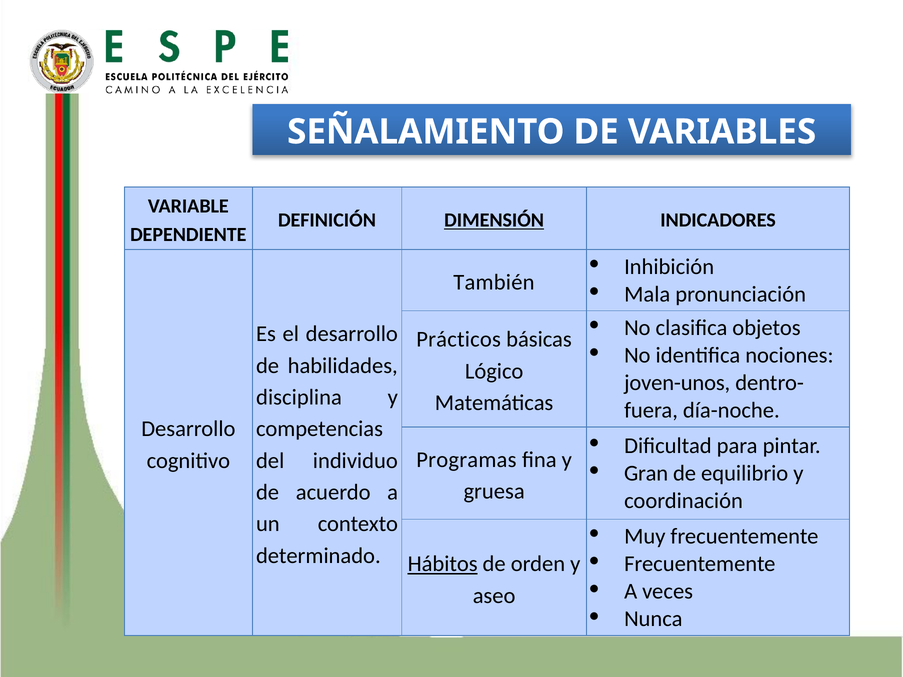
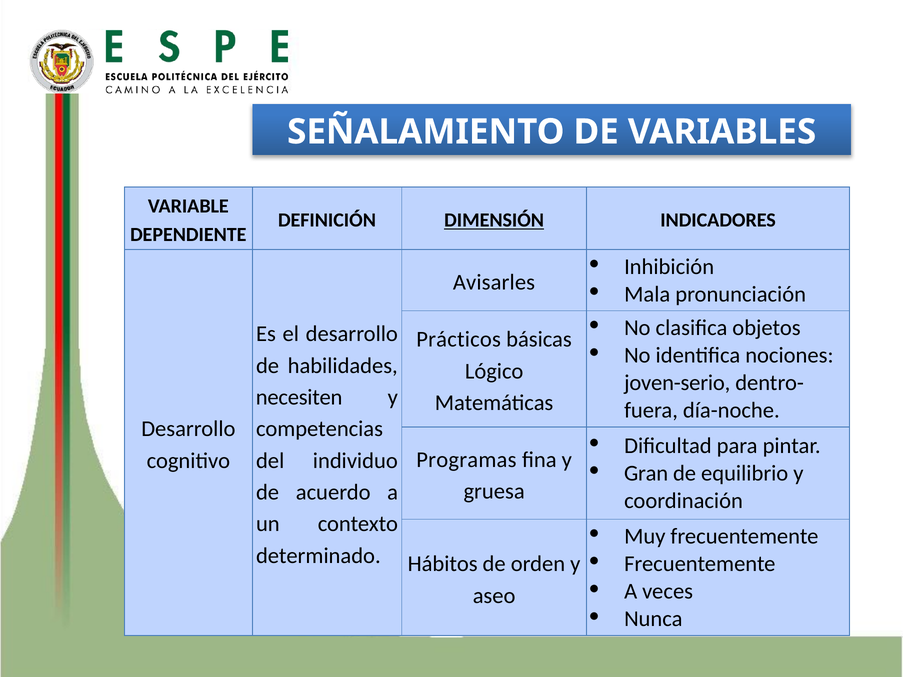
También: También -> Avisarles (494, 283)
joven-unos: joven-unos -> joven-serio (677, 383)
disciplina: disciplina -> necesiten (299, 398)
Hábitos underline: present -> none (443, 564)
